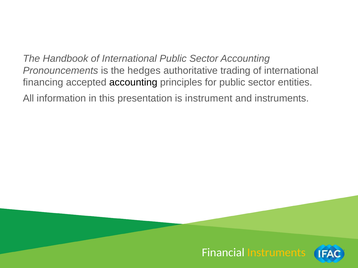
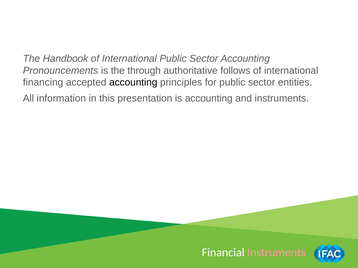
hedges: hedges -> through (144, 71)
trading: trading -> follows (235, 71)
is instrument: instrument -> accounting (209, 98)
Instruments colour: yellow -> pink (276, 253)
